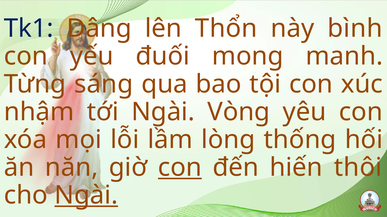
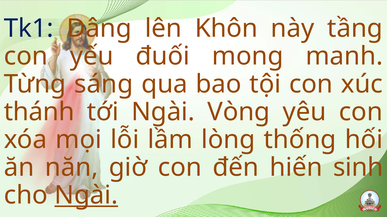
Thổn: Thổn -> Khôn (226, 29)
bình: bình -> tầng (355, 29)
nhậm: nhậm -> thánh (39, 112)
con underline: present -> none (180, 168)
thôi: thôi -> sinh (358, 168)
